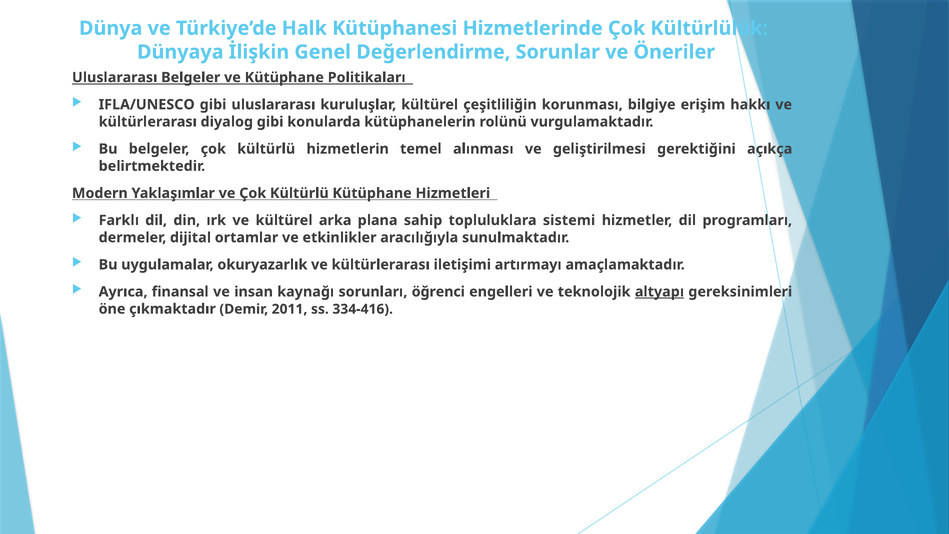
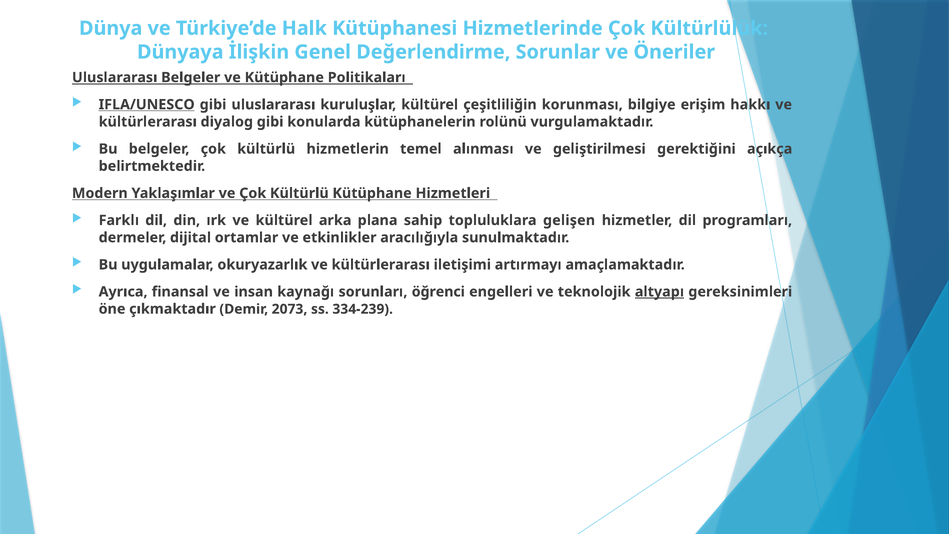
IFLA/UNESCO underline: none -> present (147, 105)
sistemi: sistemi -> gelişen (569, 220)
2011: 2011 -> 2073 (290, 309)
334-416: 334-416 -> 334-239 (363, 309)
